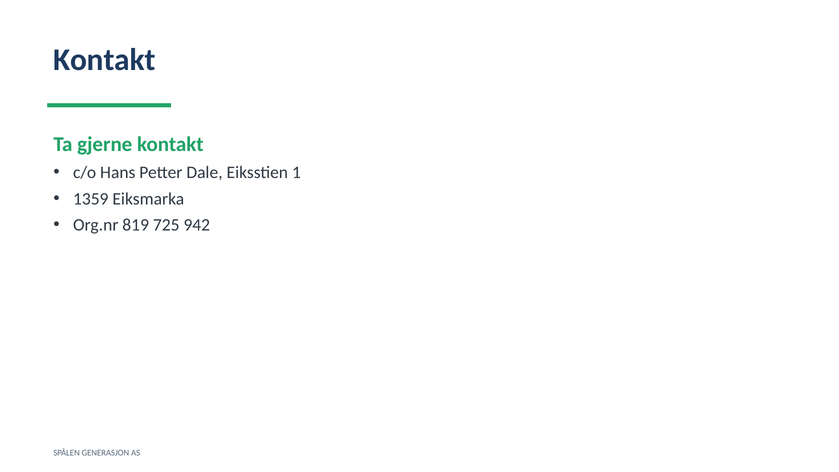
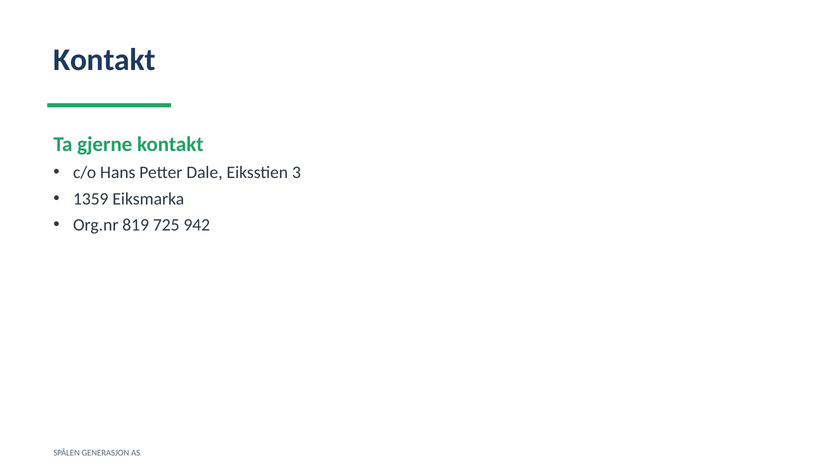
1: 1 -> 3 (296, 173)
